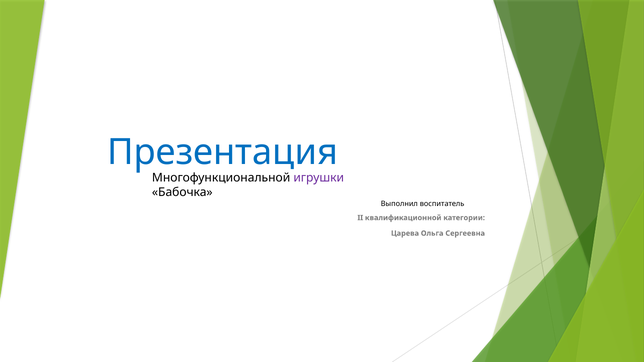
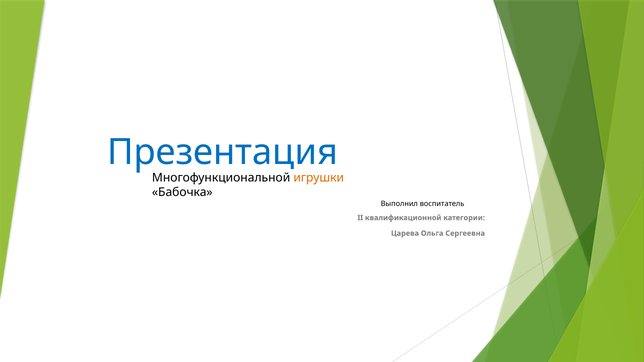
игрушки colour: purple -> orange (319, 178)
